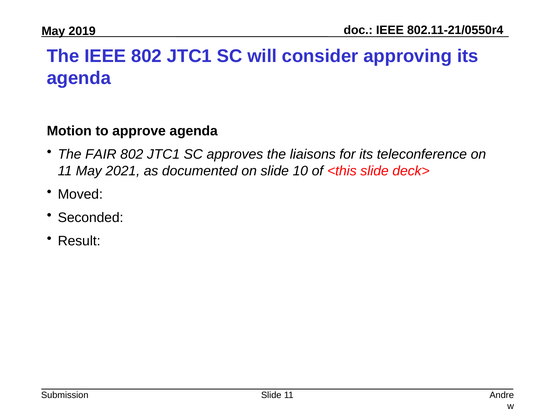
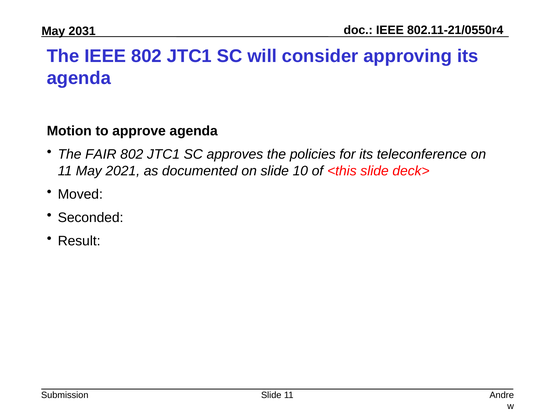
2019: 2019 -> 2031 (82, 31)
liaisons: liaisons -> policies (313, 155)
